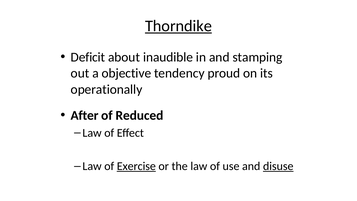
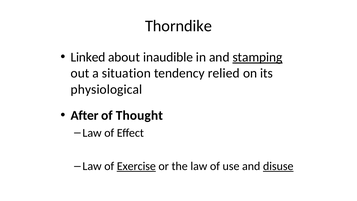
Thorndike underline: present -> none (178, 26)
Deficit: Deficit -> Linked (88, 57)
stamping underline: none -> present (258, 57)
objective: objective -> situation (126, 73)
proud: proud -> relied (224, 73)
operationally: operationally -> physiological (106, 89)
Reduced: Reduced -> Thought (139, 115)
